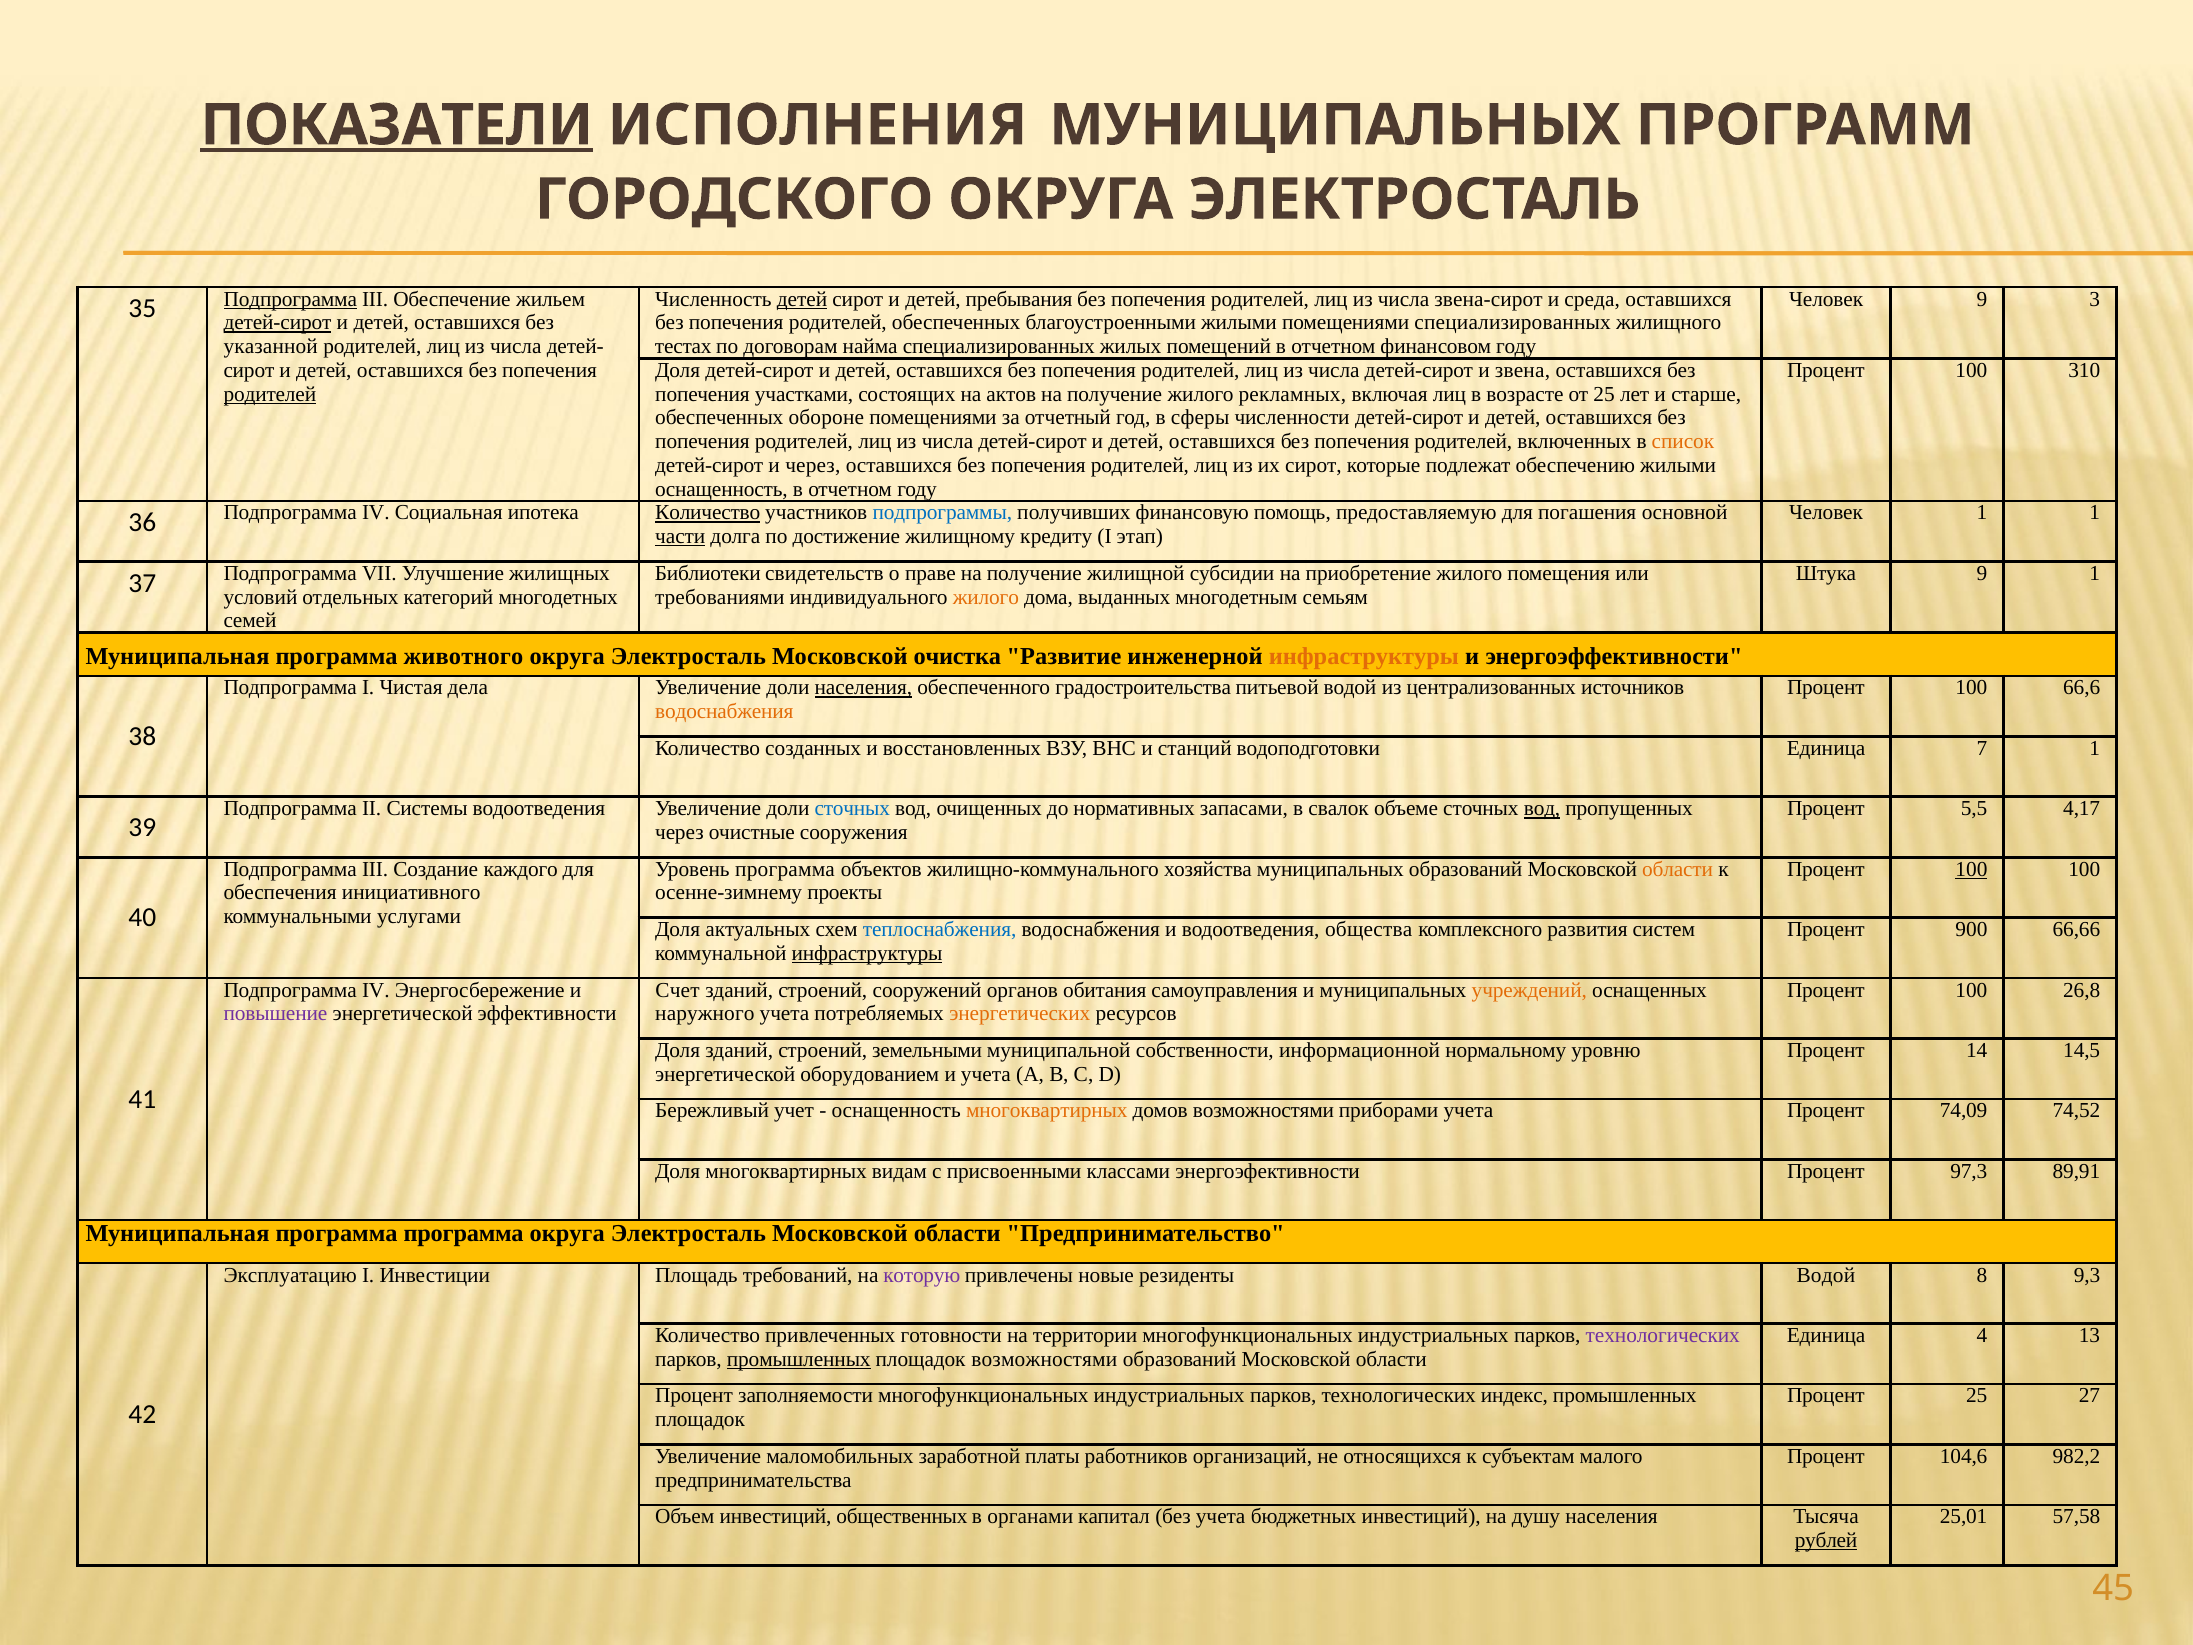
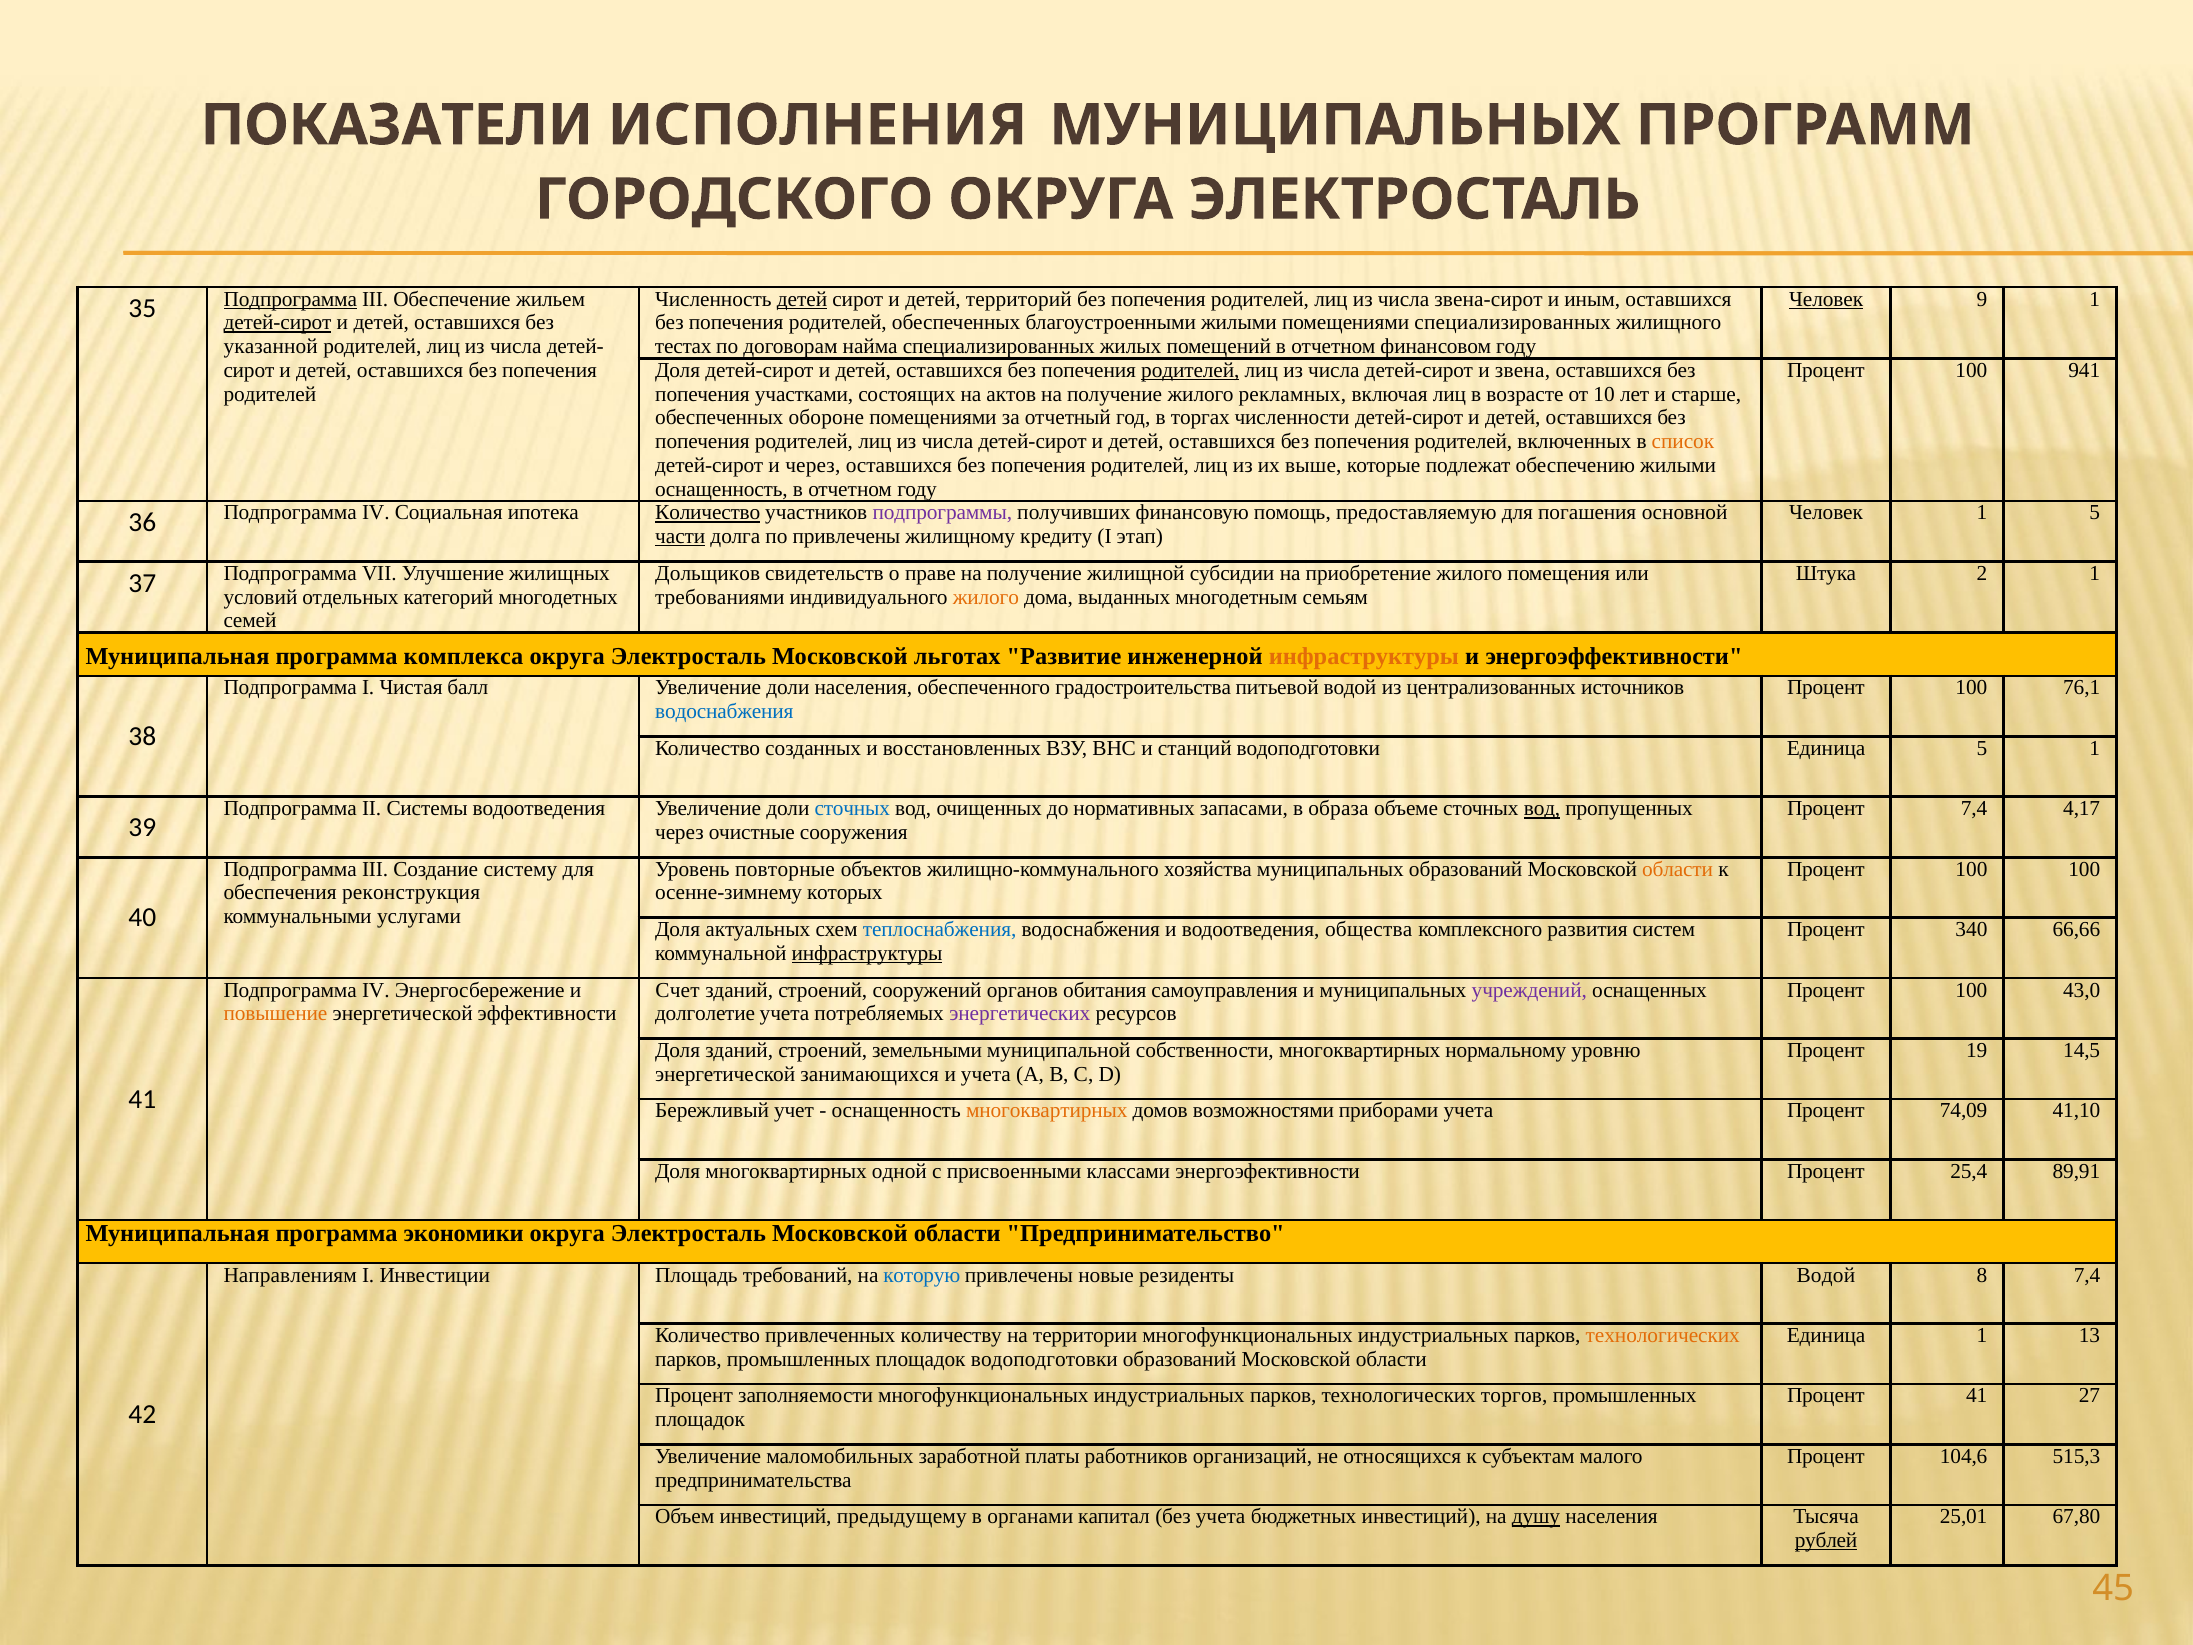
ПОКАЗАТЕЛИ underline: present -> none (397, 125)
пребывания: пребывания -> территорий (1019, 299)
среда: среда -> иным (1592, 299)
Человек underline: none -> present (1826, 299)
9 3: 3 -> 1 (2095, 299)
родителей underline: none -> present (1190, 370)
310: 310 -> 941 (2084, 370)
родителей underline: present -> none (270, 394)
от 25: 25 -> 10 (1604, 394)
сферы: сферы -> торгах (1200, 418)
их сирот: сирот -> выше (1313, 465)
1 1: 1 -> 5 (2095, 513)
подпрограммы colour: blue -> purple (942, 513)
по достижение: достижение -> привлечены (846, 537)
Библиотеки: Библиотеки -> Дольщиков (708, 573)
Штука 9: 9 -> 2 (1982, 573)
животного: животного -> комплекса (463, 657)
очистка: очистка -> льготах (957, 657)
дела: дела -> балл (468, 688)
населения underline: present -> none (863, 688)
66,6: 66,6 -> 76,1 (2082, 688)
водоснабжения colour: orange -> blue (724, 711)
Единица 7: 7 -> 5 (1982, 748)
свалок: свалок -> образа (1339, 809)
Процент 5,5: 5,5 -> 7,4 (1974, 809)
каждого: каждого -> систему (520, 869)
Уровень программа: программа -> повторные (785, 869)
100 underline: present -> none (1971, 869)
инициативного: инициативного -> реконструкция (411, 893)
проекты: проекты -> которых (845, 893)
900: 900 -> 340 (1971, 929)
учреждений colour: orange -> purple (1529, 990)
26,8: 26,8 -> 43,0 (2082, 990)
повышение colour: purple -> orange (275, 1014)
наружного: наружного -> долголетие (705, 1014)
энергетических colour: orange -> purple (1020, 1014)
собственности информационной: информационной -> многоквартирных (1360, 1050)
14: 14 -> 19 (1977, 1050)
оборудованием: оборудованием -> занимающихся (870, 1074)
74,52: 74,52 -> 41,10 (2076, 1111)
видам: видам -> одной (899, 1171)
97,3: 97,3 -> 25,4 (1969, 1171)
программа программа: программа -> экономики (464, 1234)
Эксплуатацию: Эксплуатацию -> Направлениям (290, 1275)
которую colour: purple -> blue (922, 1275)
8 9,3: 9,3 -> 7,4 (2087, 1275)
готовности: готовности -> количеству (951, 1335)
технологических colour: purple -> orange (1663, 1335)
Единица 4: 4 -> 1 (1982, 1335)
промышленных underline: present -> none (799, 1359)
площадок возможностями: возможностями -> водоподготовки (1044, 1359)
индекс: индекс -> торгов (1514, 1396)
Процент 25: 25 -> 41 (1977, 1396)
982,2: 982,2 -> 515,3 (2076, 1456)
общественных: общественных -> предыдущему (902, 1517)
душу underline: none -> present (1536, 1517)
57,58: 57,58 -> 67,80 (2076, 1517)
